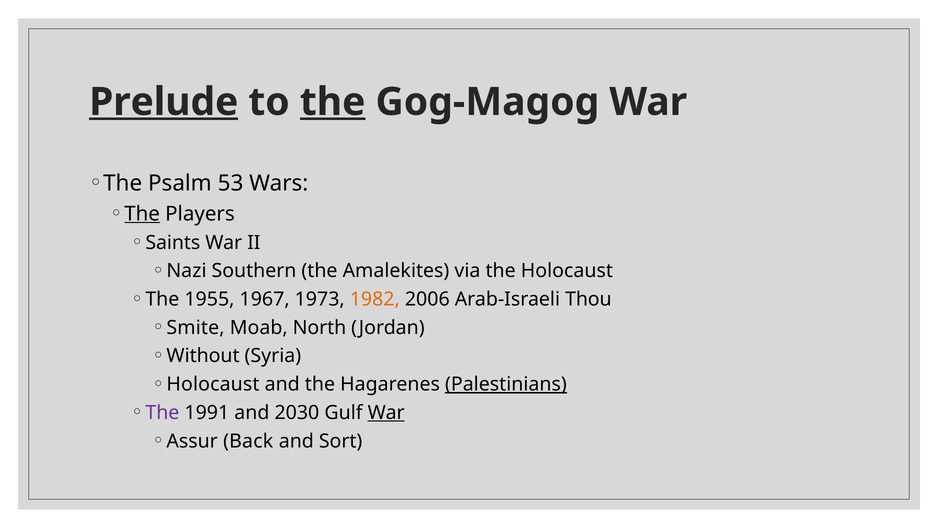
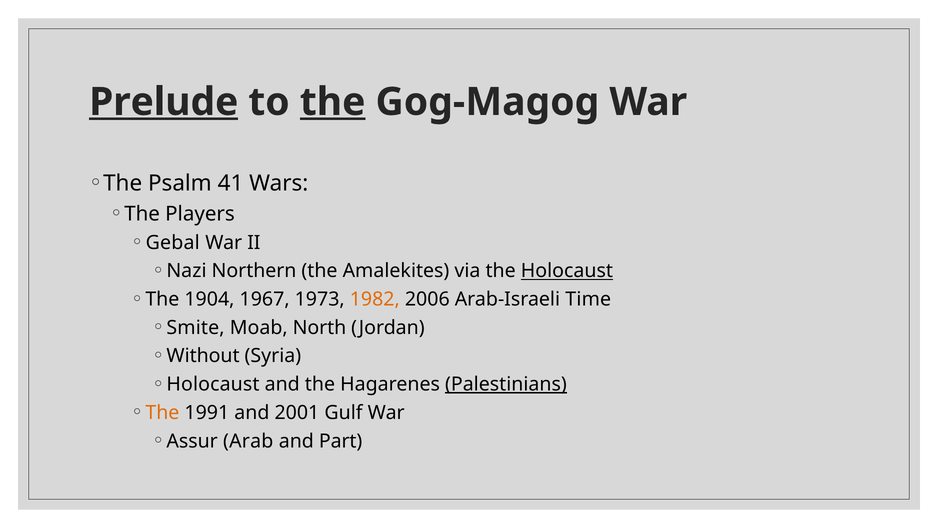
53: 53 -> 41 (231, 183)
The underline: present -> none (142, 214)
Saints: Saints -> Gebal (173, 242)
Southern: Southern -> Northern (254, 271)
Holocaust underline: none -> present (567, 271)
1955: 1955 -> 1904 (209, 299)
Thou: Thou -> Time (588, 299)
The colour: purple -> orange (162, 412)
2030: 2030 -> 2001 (297, 412)
War underline: present -> none (386, 412)
Back: Back -> Arab (248, 441)
Sort: Sort -> Part (341, 441)
